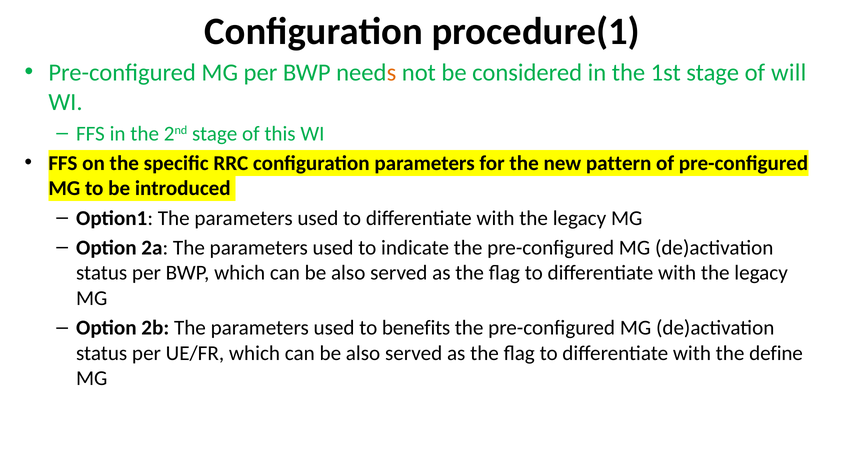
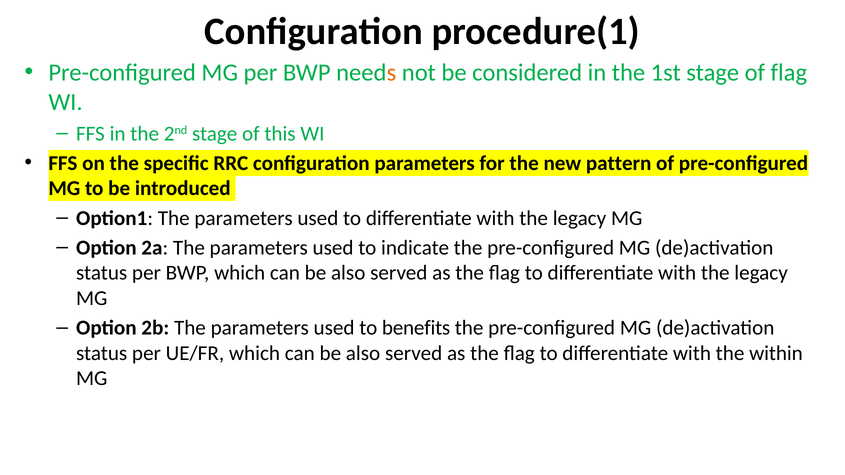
of will: will -> flag (789, 73)
define: define -> within (776, 353)
